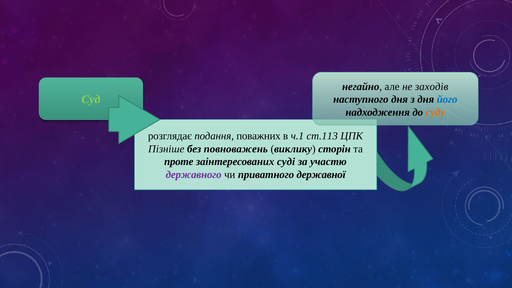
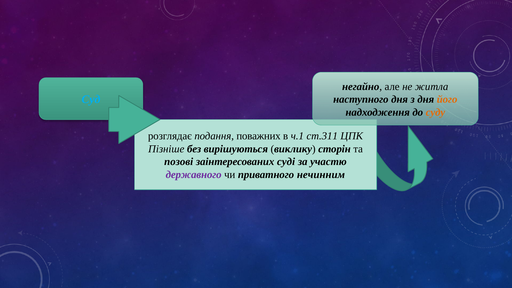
заходів: заходів -> житла (432, 87)
Суд colour: light green -> light blue (91, 99)
його colour: blue -> orange (447, 99)
ст.113: ст.113 -> ст.311 (322, 136)
повноважень: повноважень -> вирішуються (236, 149)
проте: проте -> позові (179, 162)
державної: державної -> нечинним (321, 175)
